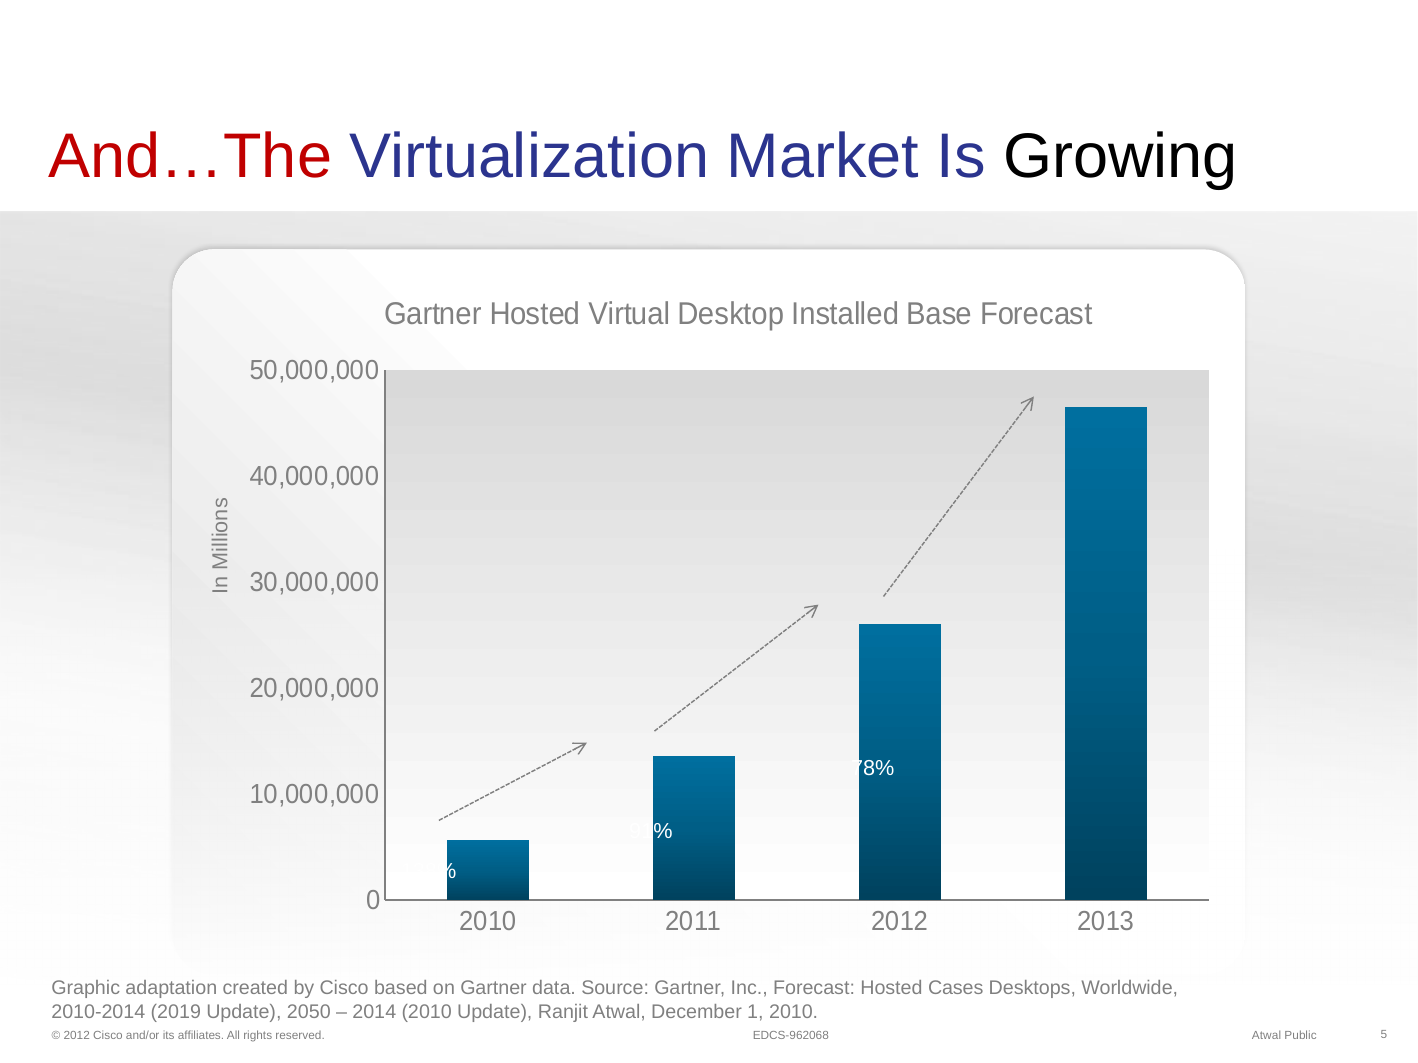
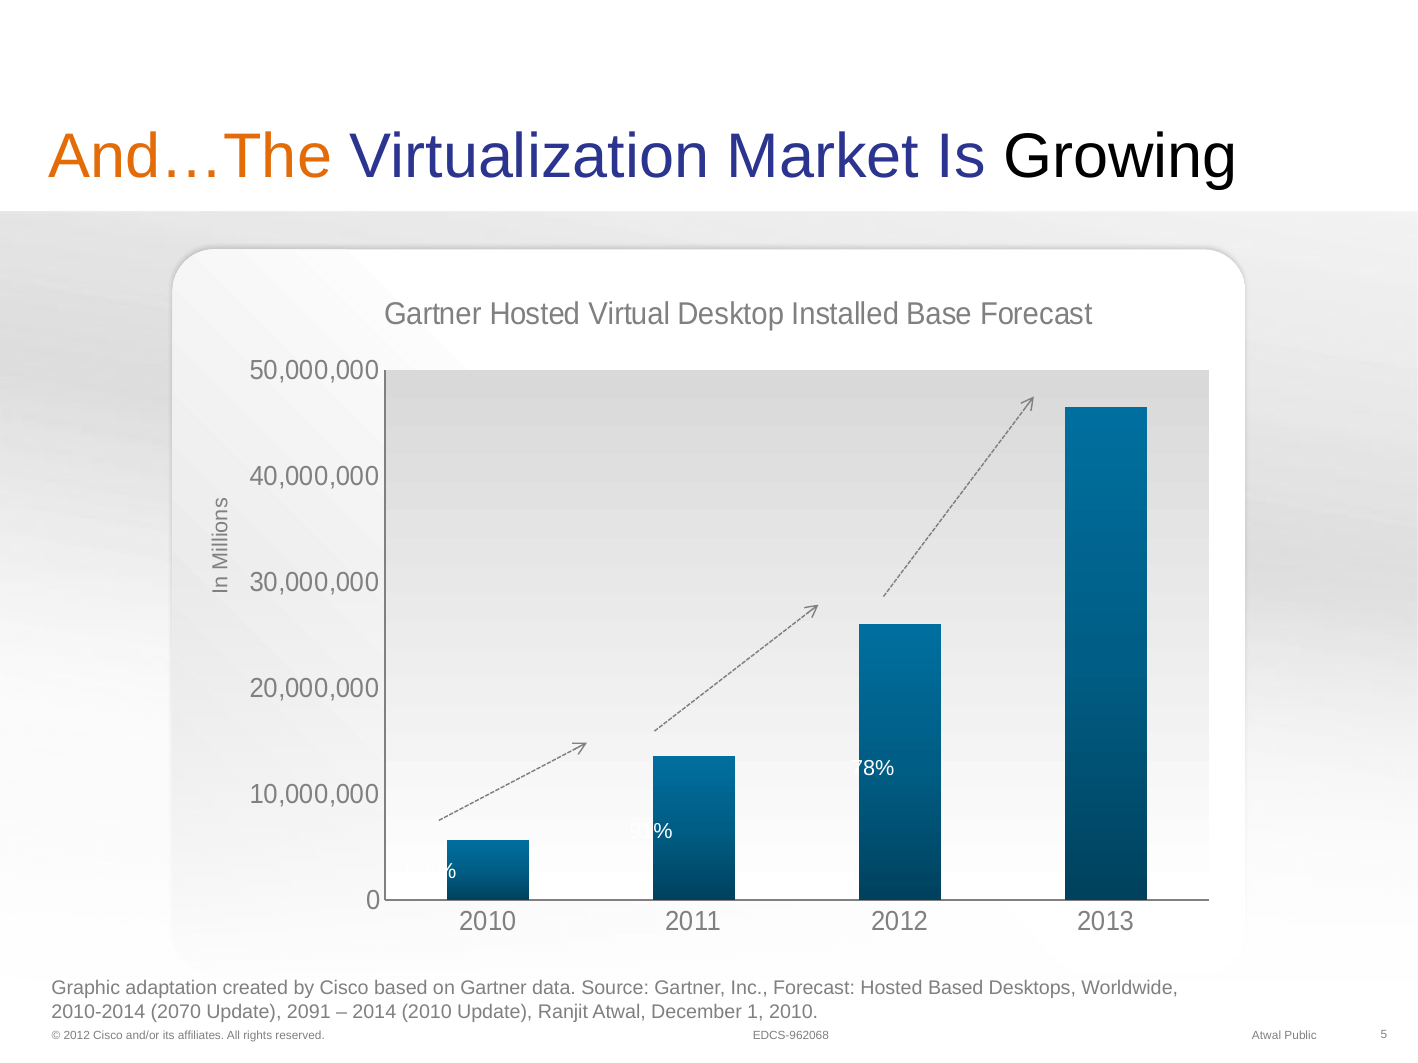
And…The colour: red -> orange (190, 157)
Hosted Cases: Cases -> Based (956, 989)
2019: 2019 -> 2070 (176, 1012)
2050: 2050 -> 2091 (309, 1012)
